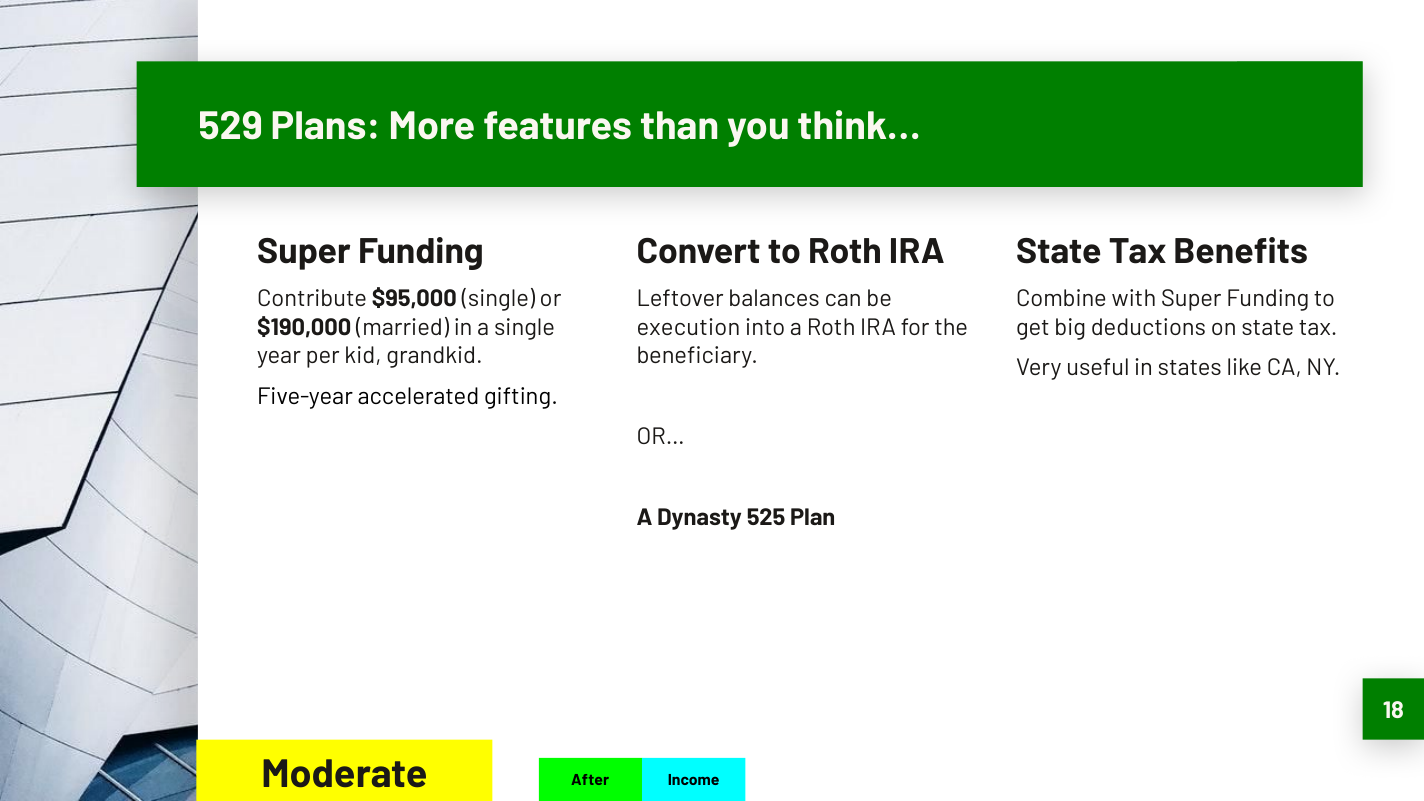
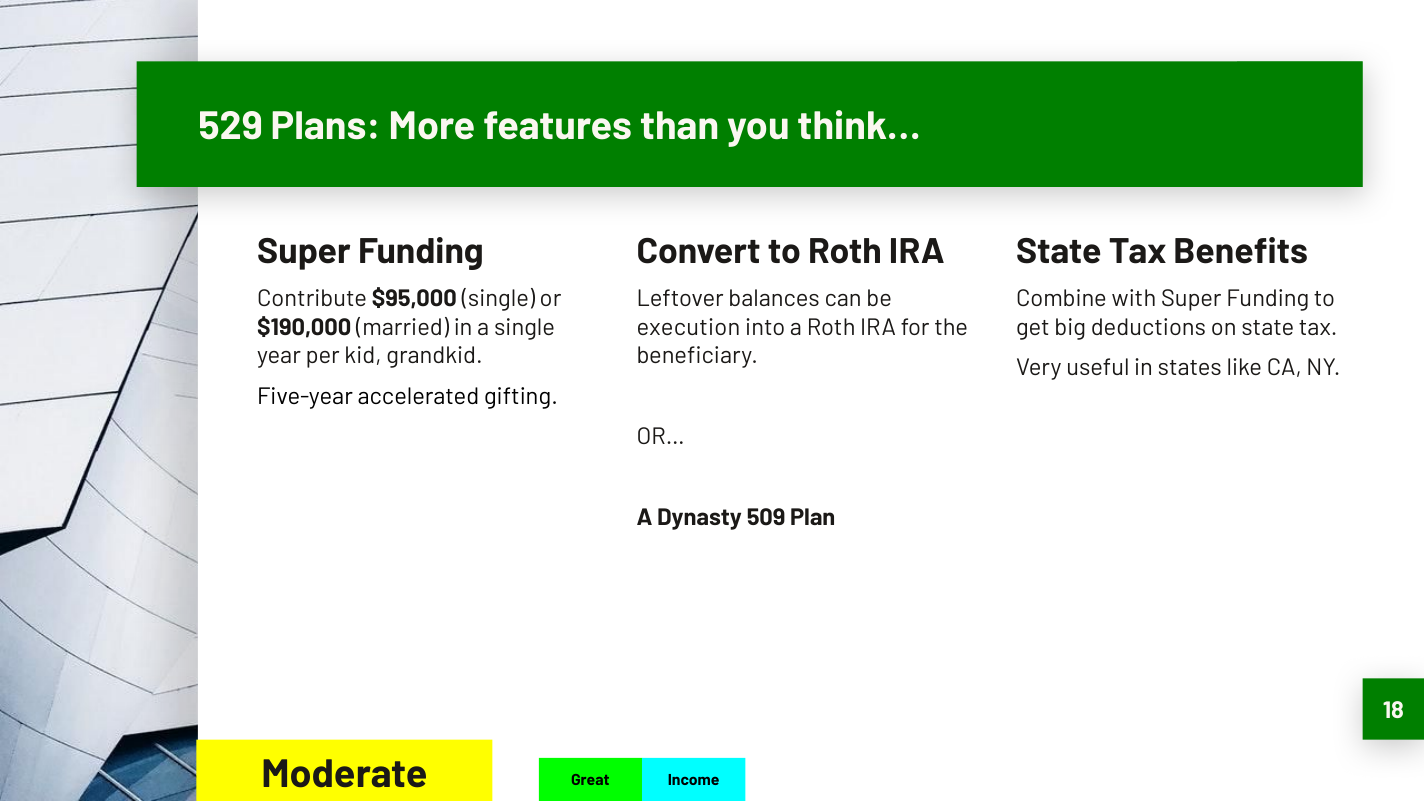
525: 525 -> 509 (766, 517)
After: After -> Great (590, 781)
